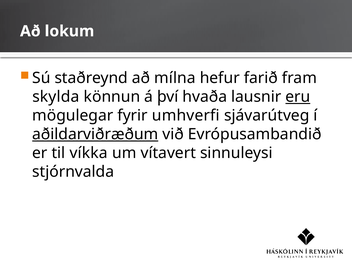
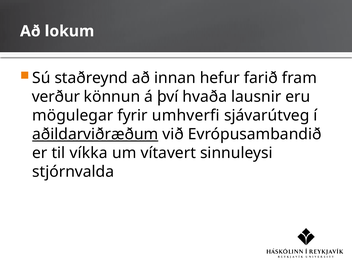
mílna: mílna -> innan (175, 78)
skylda: skylda -> verður (56, 97)
eru underline: present -> none (298, 97)
